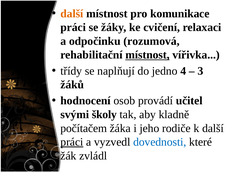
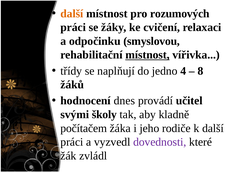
komunikace: komunikace -> rozumových (180, 14)
rozumová: rozumová -> smyslovou (152, 41)
3: 3 -> 8 (200, 71)
osob: osob -> dnes (124, 101)
práci underline: present -> none (72, 142)
dovednosti colour: blue -> purple (160, 142)
